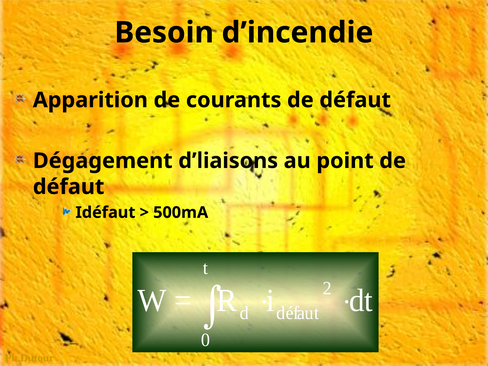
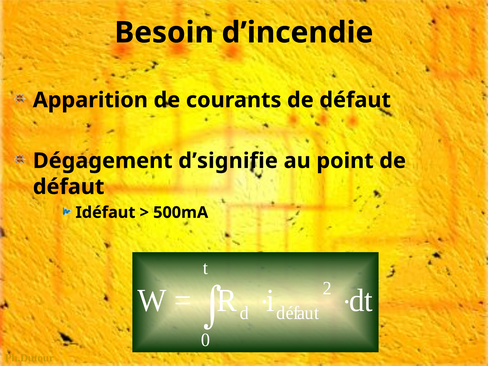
d’liaisons: d’liaisons -> d’signifie (228, 161)
